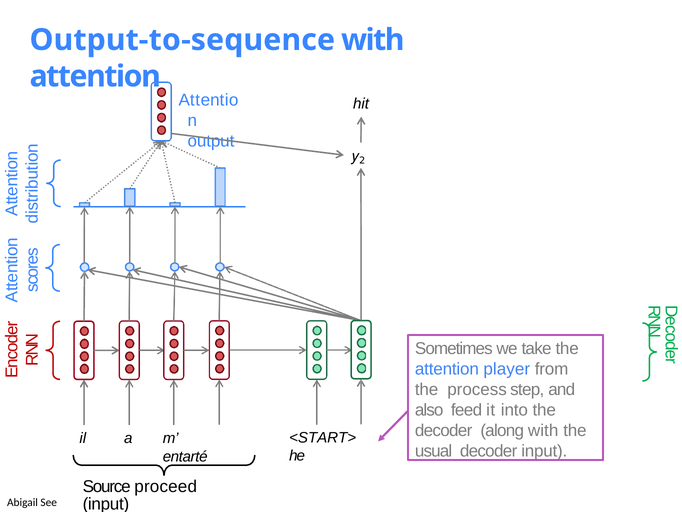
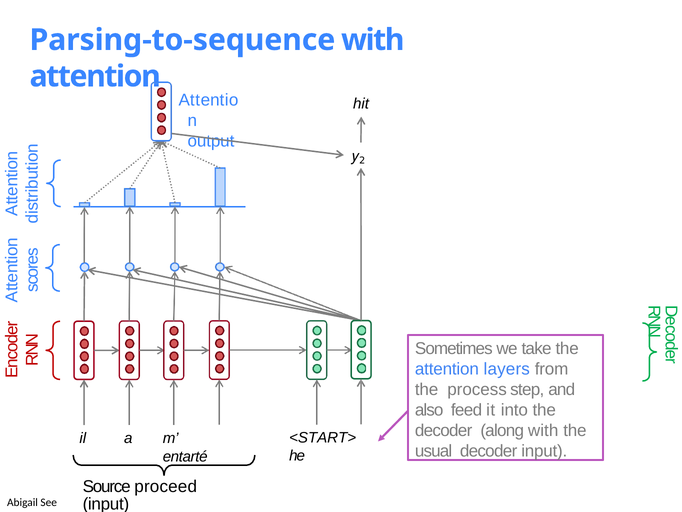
Output-to-sequence: Output-to-sequence -> Parsing-to-sequence (182, 40)
player: player -> layers (507, 369)
